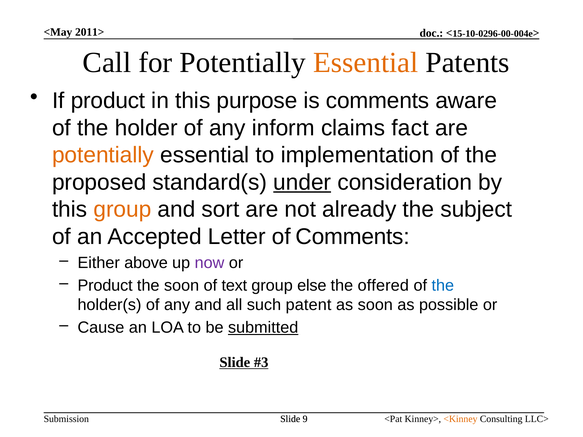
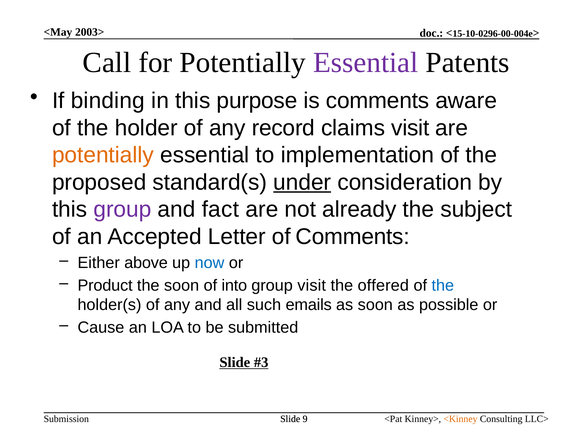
2011>: 2011> -> 2003> (90, 32)
Essential colour: orange -> purple (366, 63)
If product: product -> binding (108, 101)
inform: inform -> record (283, 128)
claims fact: fact -> visit (410, 128)
group colour: orange -> purple (122, 210)
sort: sort -> fact (220, 210)
now colour: purple -> blue (209, 263)
text: text -> into (234, 286)
group else: else -> visit (312, 286)
patent: patent -> emails (309, 305)
submitted underline: present -> none (263, 328)
